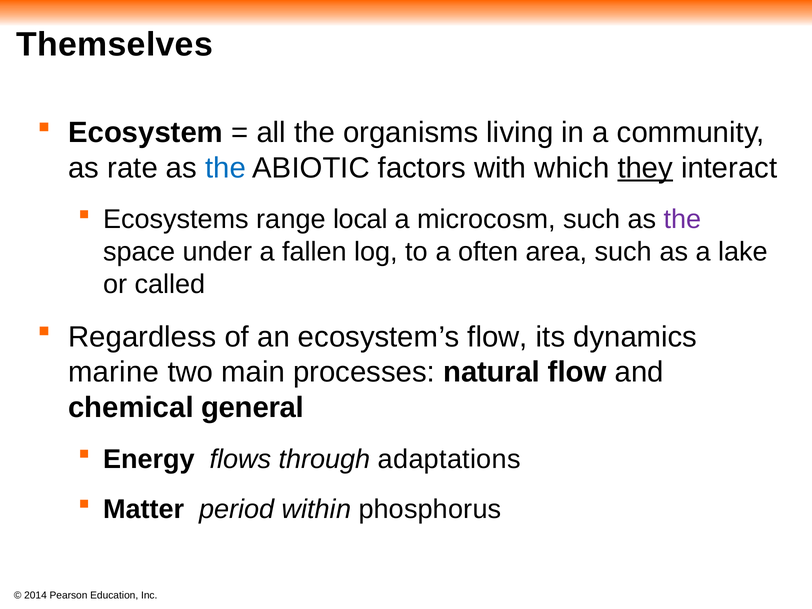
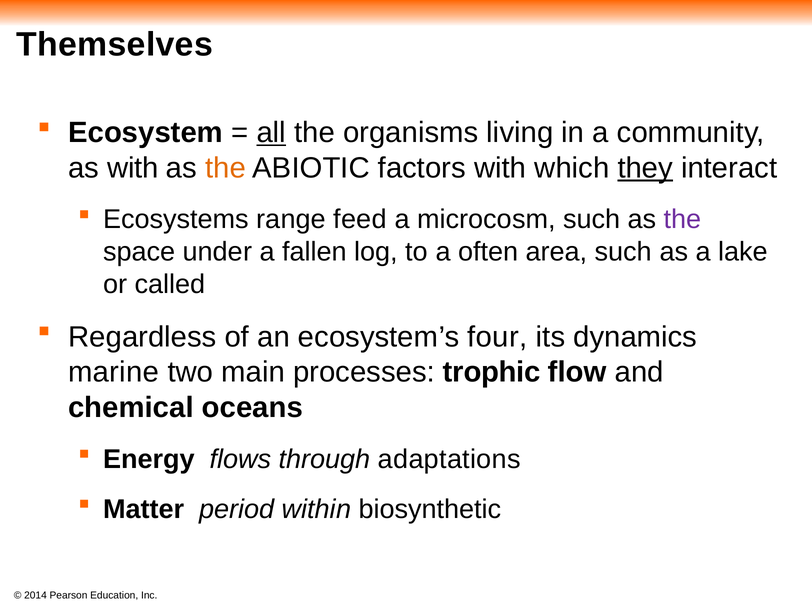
all underline: none -> present (271, 133)
as rate: rate -> with (133, 168)
the colour: blue -> orange (226, 168)
local: local -> feed (360, 220)
ecosystem’s flow: flow -> four (497, 337)
natural: natural -> trophic (492, 372)
general: general -> oceans (252, 407)
phosphorus: phosphorus -> biosynthetic (430, 509)
